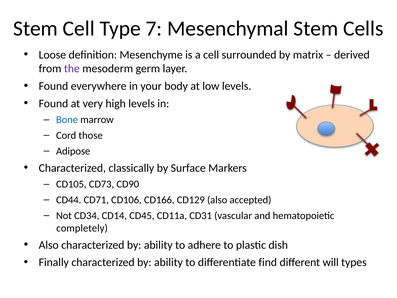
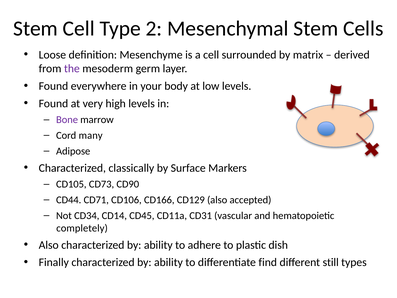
7: 7 -> 2 (154, 29)
Bone colour: blue -> purple (67, 120)
those: those -> many (91, 135)
will: will -> still (331, 262)
